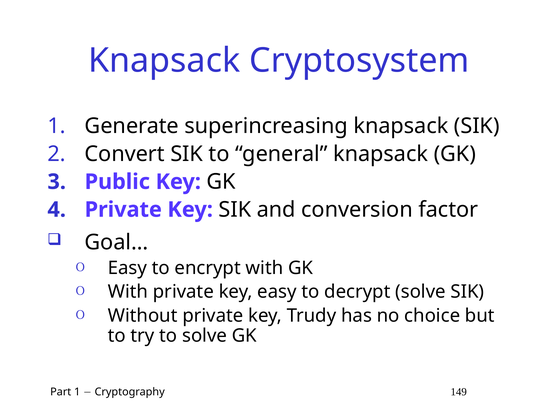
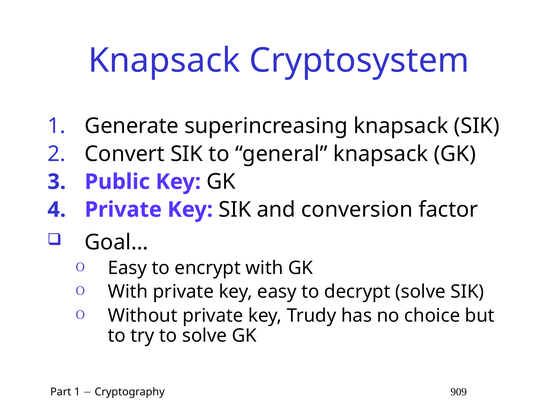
149: 149 -> 909 (459, 391)
